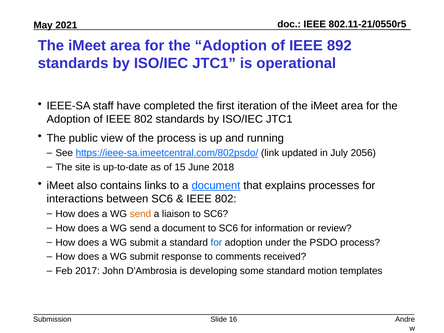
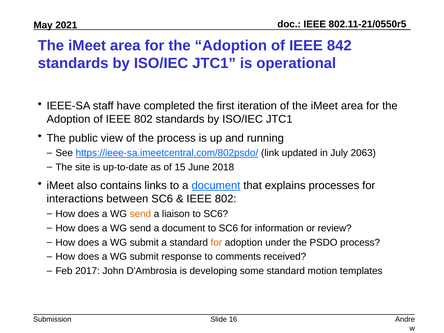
892: 892 -> 842 (339, 45)
2056: 2056 -> 2063 (363, 153)
for colour: blue -> orange (216, 242)
